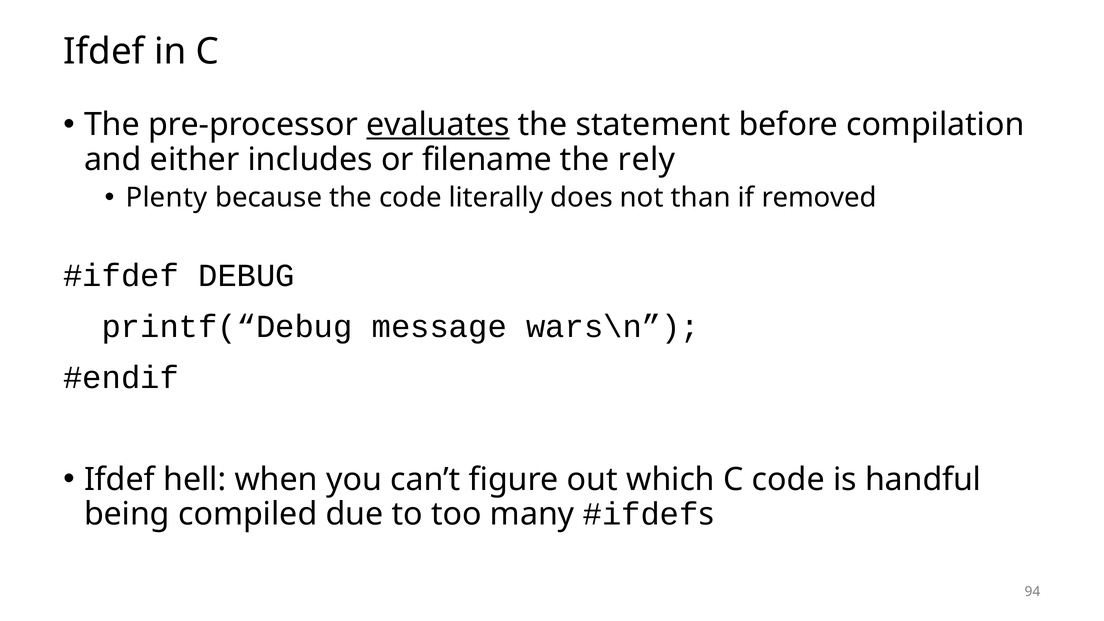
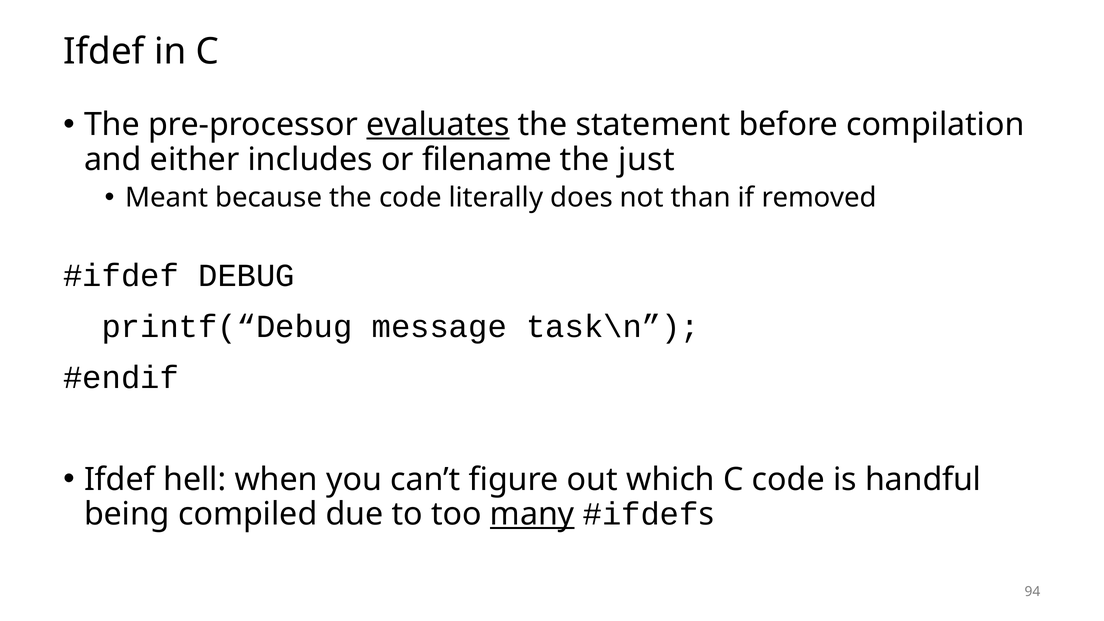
rely: rely -> just (647, 160)
Plenty: Plenty -> Meant (167, 198)
wars\n: wars\n -> task\n (613, 327)
many underline: none -> present (532, 514)
